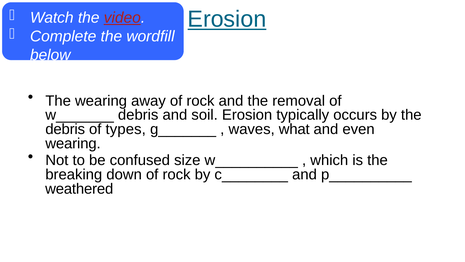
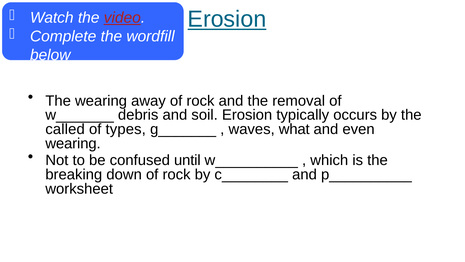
debris: debris -> called (65, 129)
size: size -> until (187, 160)
weathered: weathered -> worksheet (79, 189)
